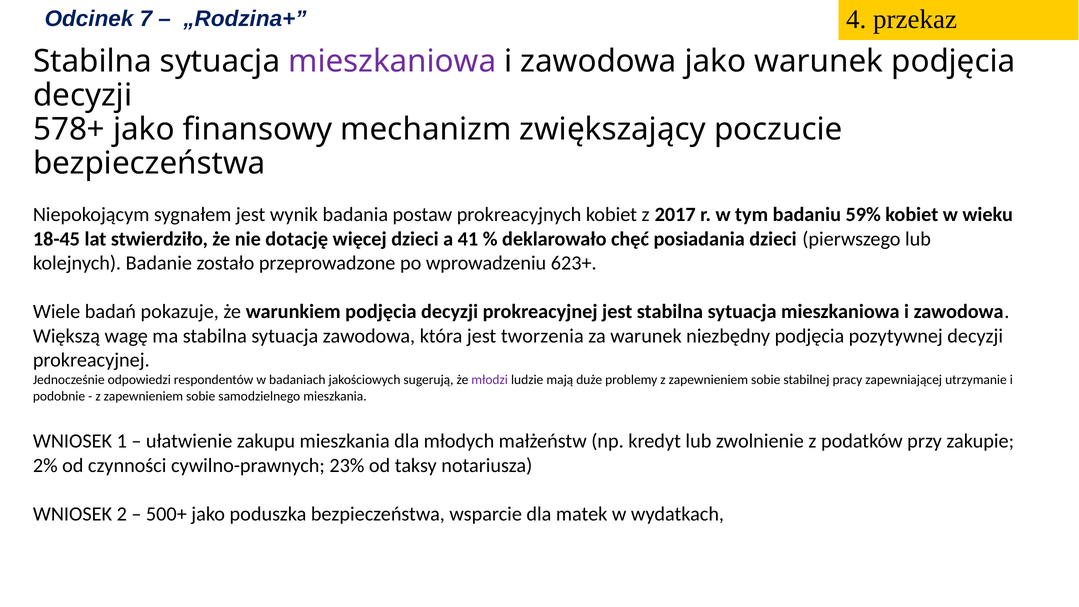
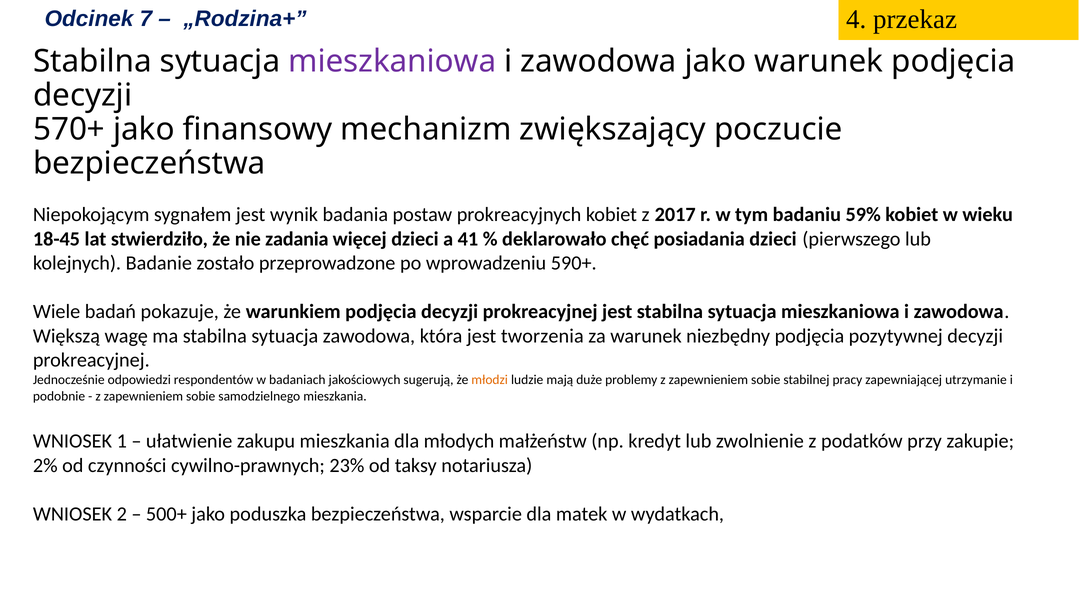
578+: 578+ -> 570+ (69, 129)
dotację: dotację -> zadania (297, 239)
623+: 623+ -> 590+ (574, 263)
młodzi colour: purple -> orange (490, 380)
